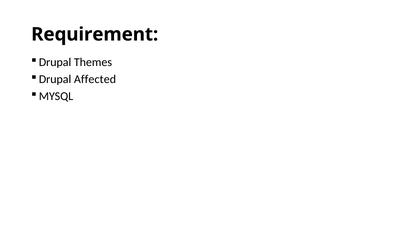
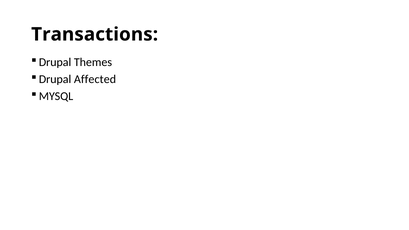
Requirement: Requirement -> Transactions (95, 34)
